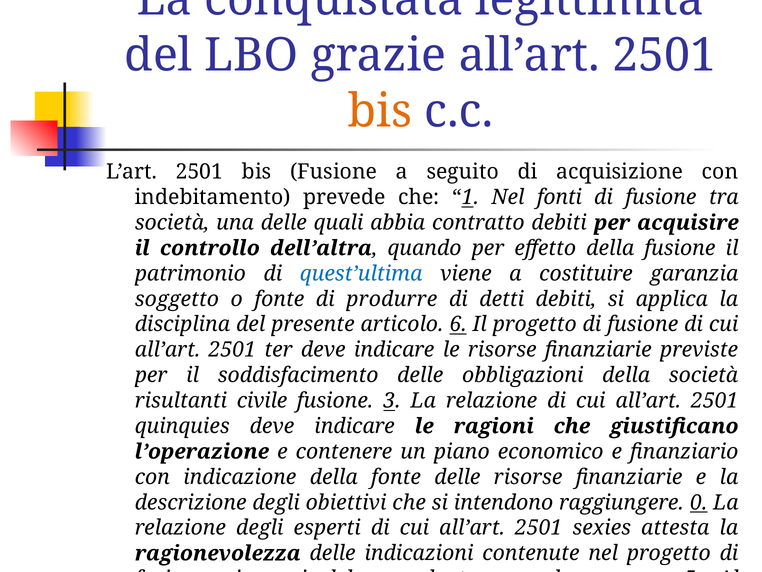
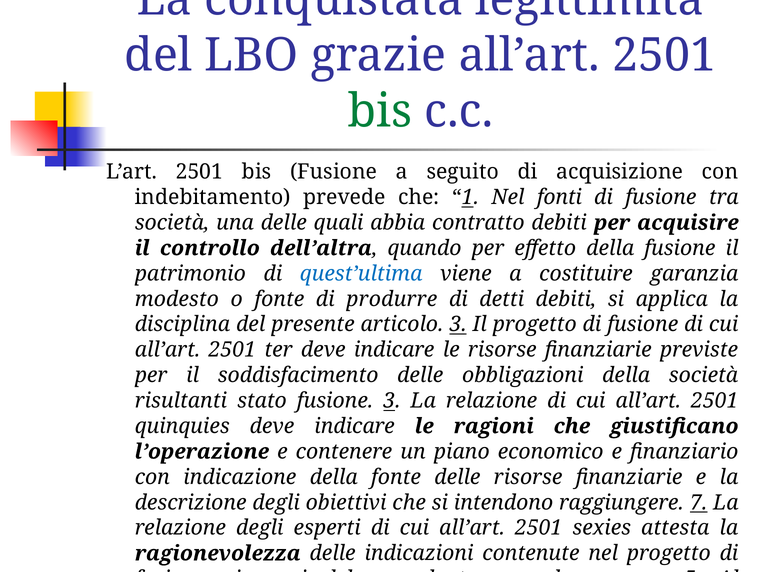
bis colour: orange -> green (380, 111)
soggetto: soggetto -> modesto (177, 299)
articolo 6: 6 -> 3 (458, 324)
civile: civile -> stato (262, 400)
0: 0 -> 7 (699, 502)
